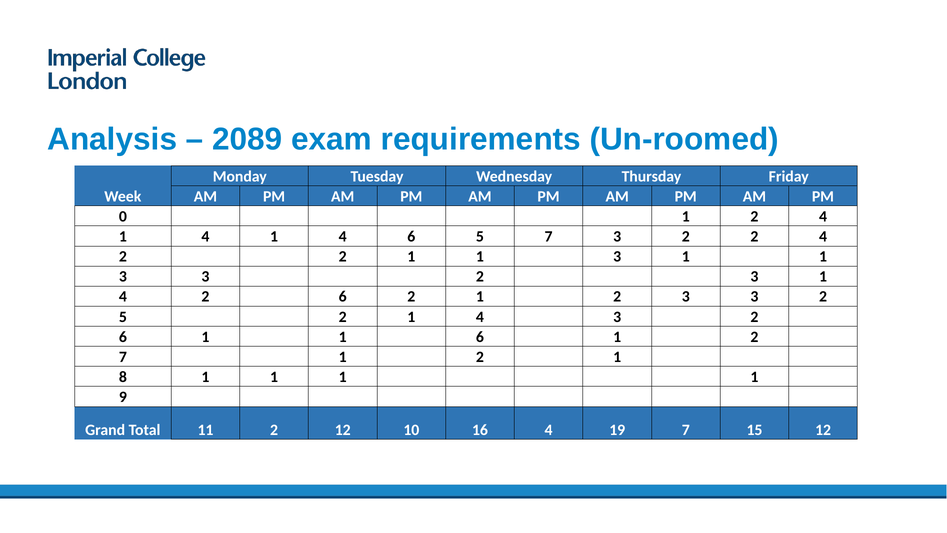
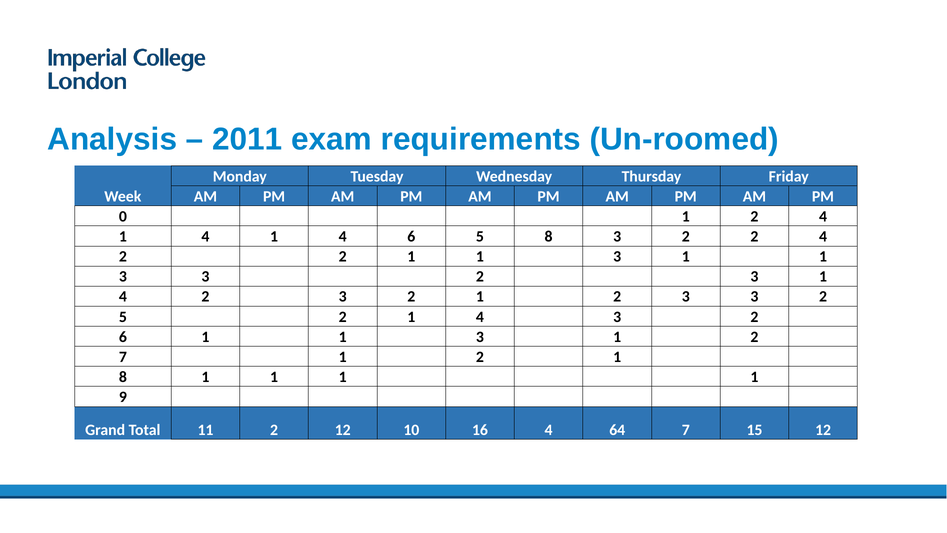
2089: 2089 -> 2011 (247, 139)
5 7: 7 -> 8 (549, 236)
4 2 6: 6 -> 3 (343, 297)
6 1 1 6: 6 -> 3 (480, 337)
19: 19 -> 64 (617, 430)
